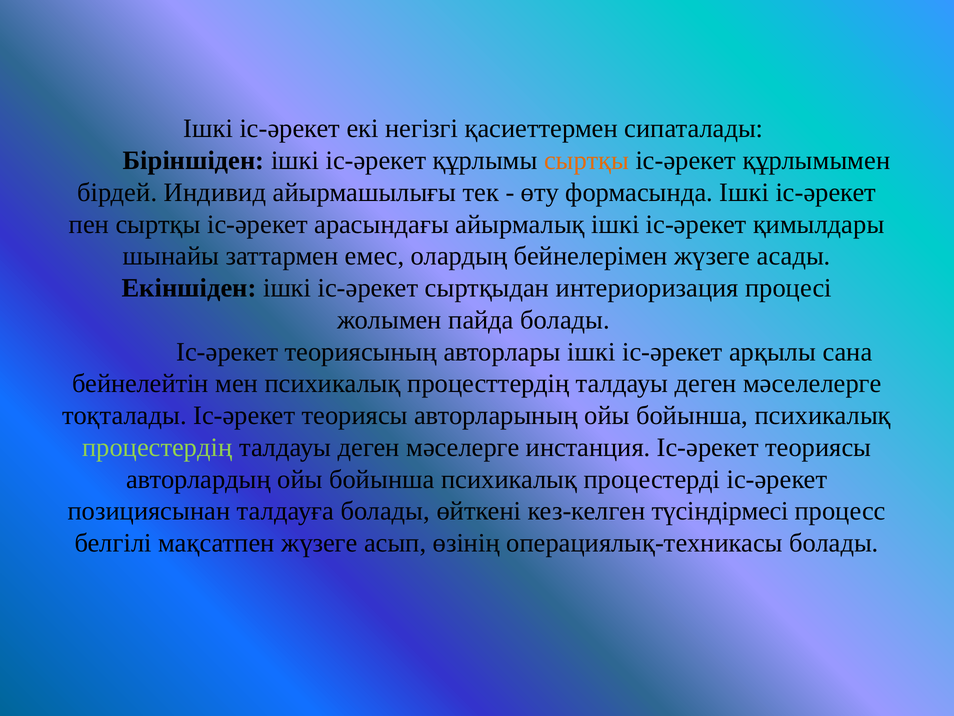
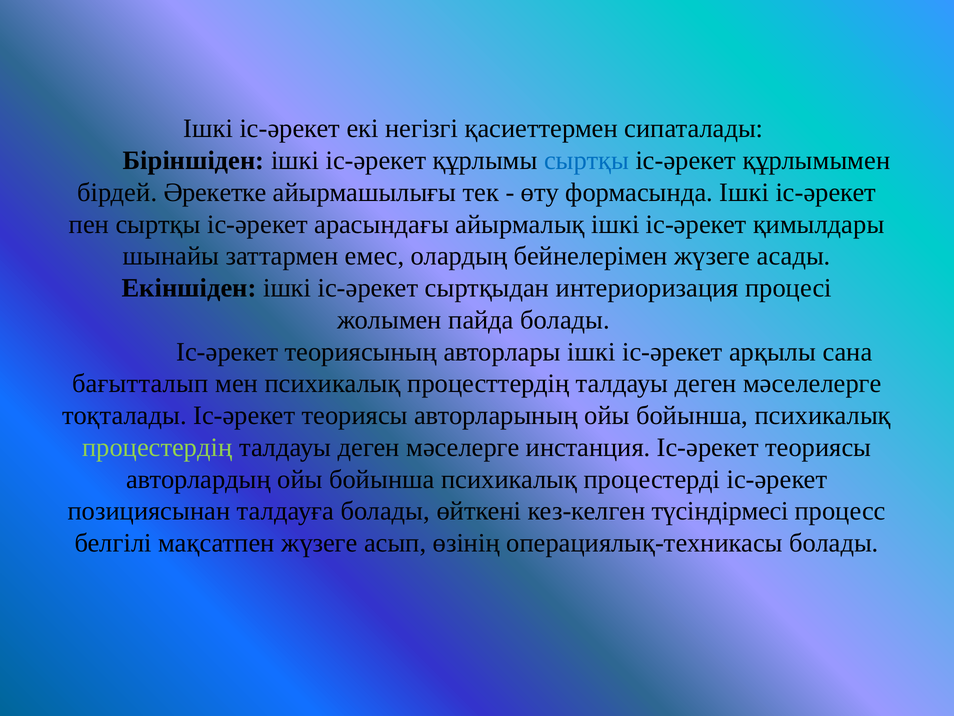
сыртқы colour: orange -> blue (587, 160)
Индивид: Индивид -> Әрекетке (215, 192)
бейнелейтін: бейнелейтін -> бағытталып (140, 383)
